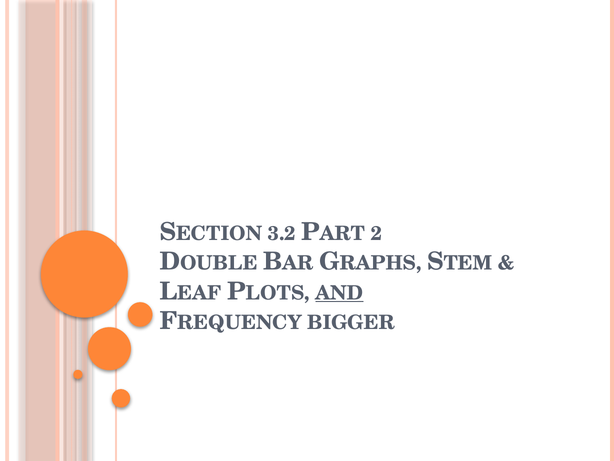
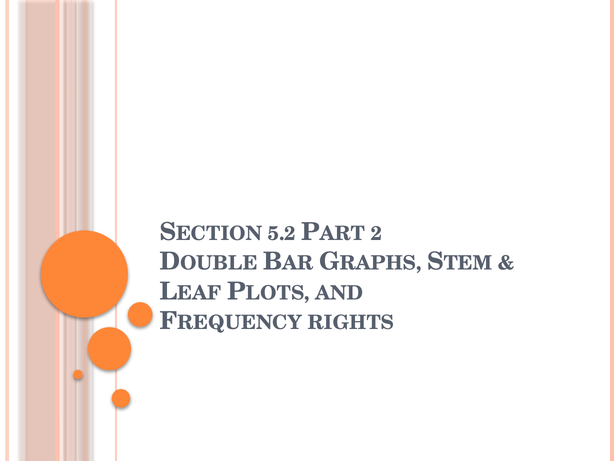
3.2: 3.2 -> 5.2 (282, 233)
AND underline: present -> none (339, 293)
BIGGER: BIGGER -> RIGHTS (351, 322)
